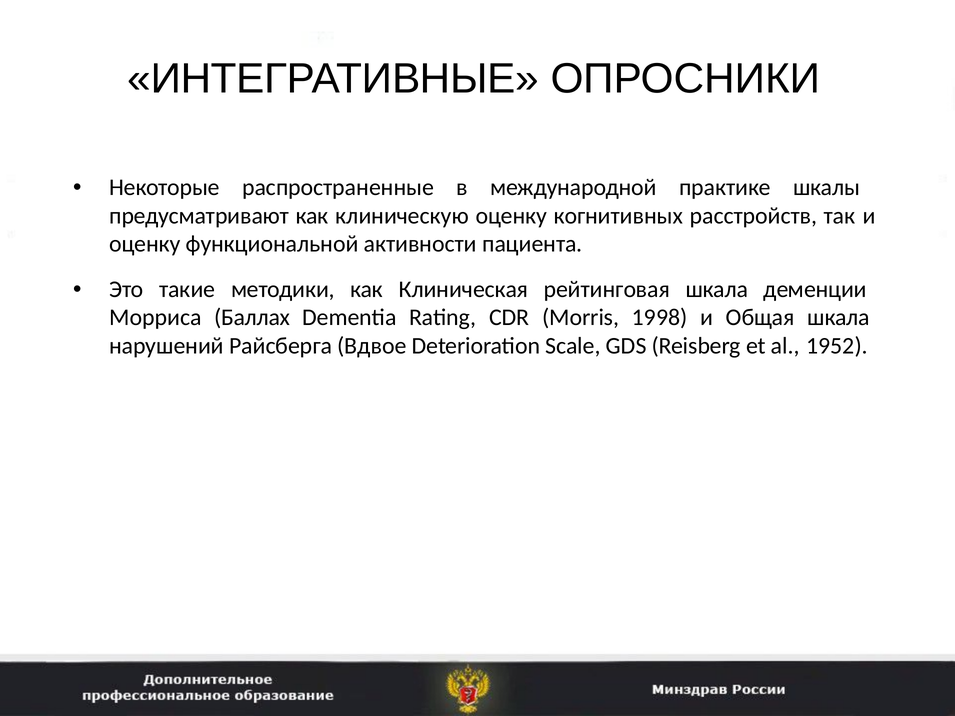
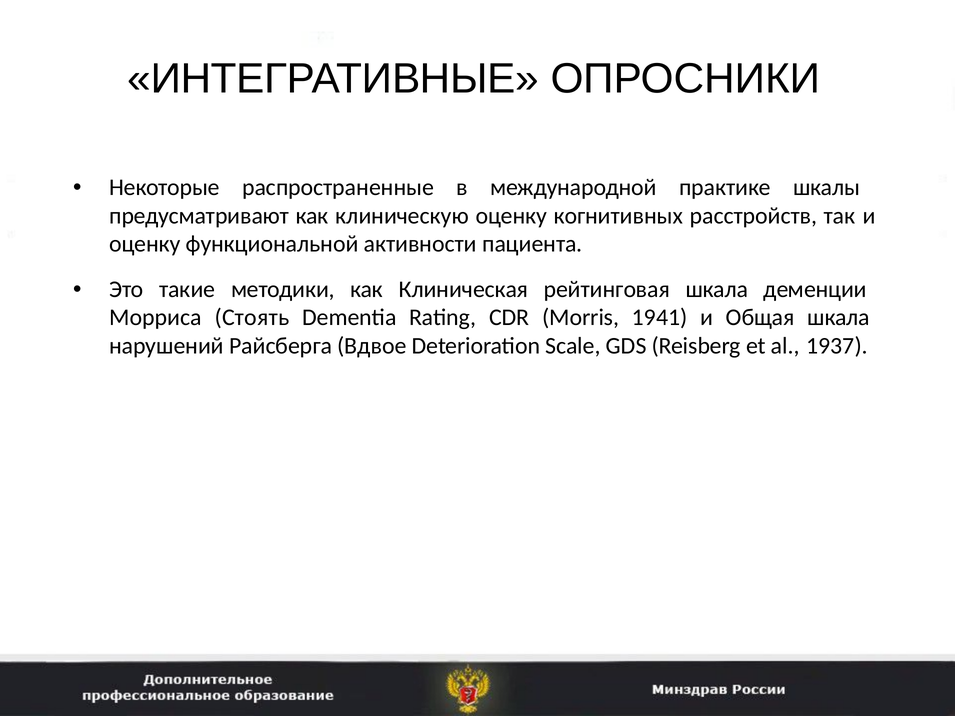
Баллах: Баллах -> Стоять (252, 318)
1998: 1998 -> 1941 (660, 318)
1952: 1952 -> 1937 (837, 346)
